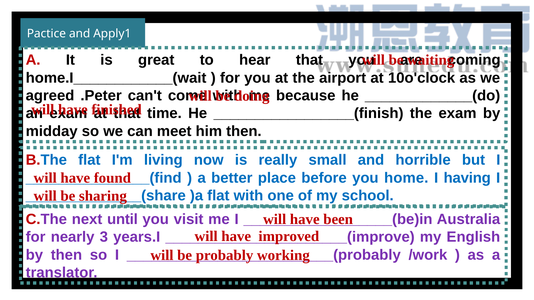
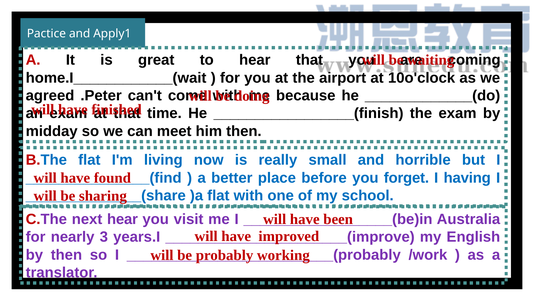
home: home -> forget (406, 178)
next until: until -> hear (122, 220)
